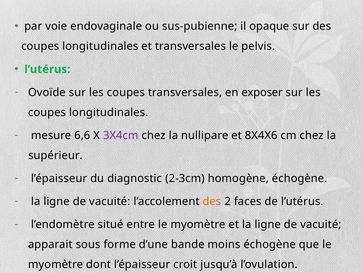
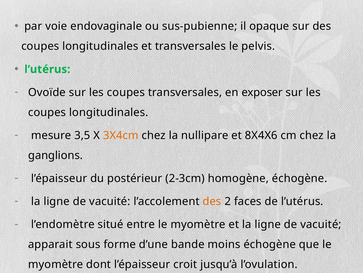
6,6: 6,6 -> 3,5 (82, 135)
3X4cm colour: purple -> orange (121, 135)
supérieur: supérieur -> ganglions (56, 155)
diagnostic: diagnostic -> postérieur (135, 178)
